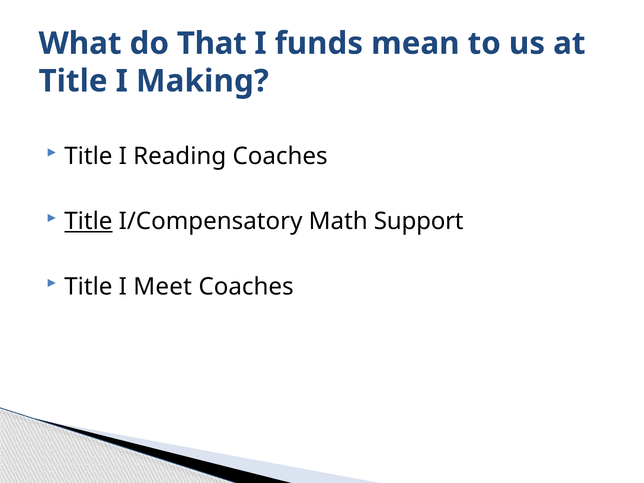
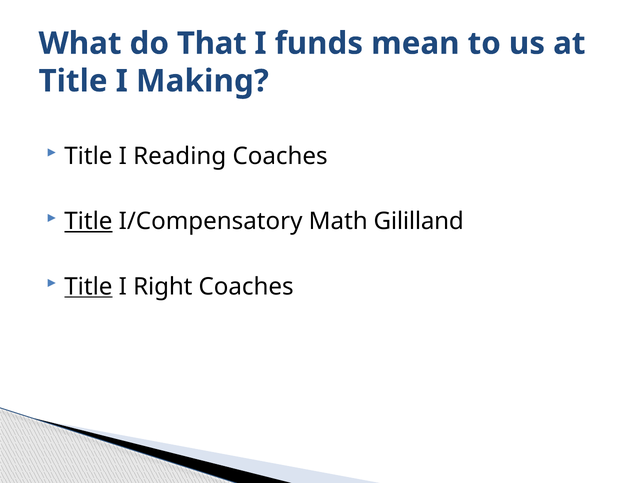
Support: Support -> Gililland (419, 221)
Title underline: none -> present (88, 287)
Meet: Meet -> Right (163, 287)
